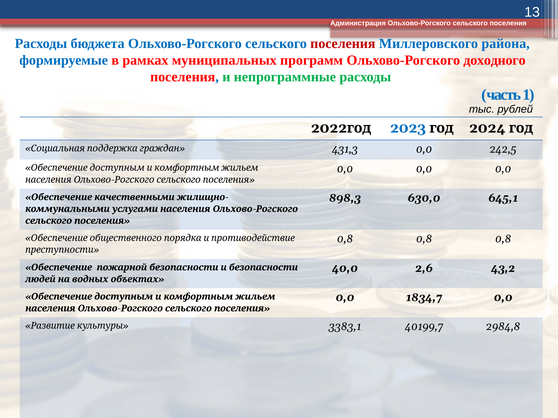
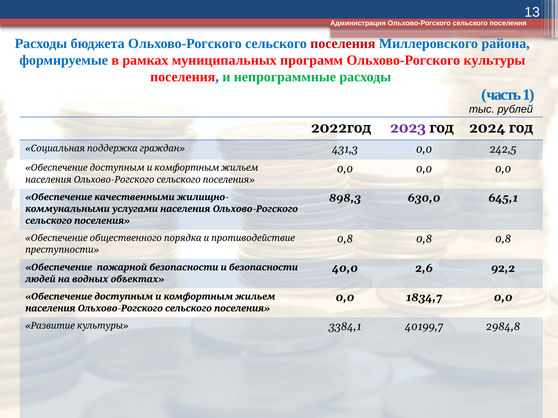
доходного: доходного -> культуры (494, 60)
2023 colour: blue -> purple (408, 128)
43,2: 43,2 -> 92,2 (503, 269)
3383,1: 3383,1 -> 3384,1 (345, 327)
